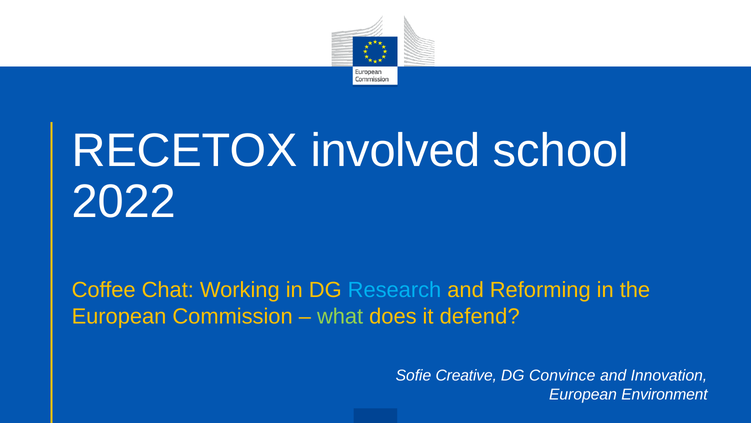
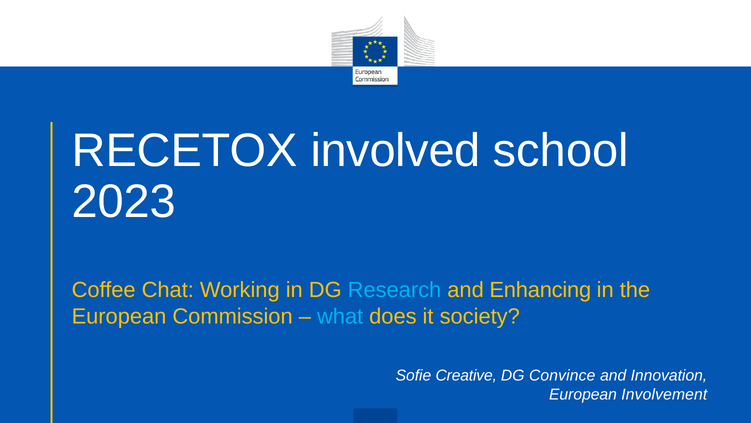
2022: 2022 -> 2023 (124, 201)
Reforming: Reforming -> Enhancing (540, 290)
what colour: light green -> light blue (340, 316)
defend: defend -> society (480, 316)
Environment: Environment -> Involvement (664, 394)
